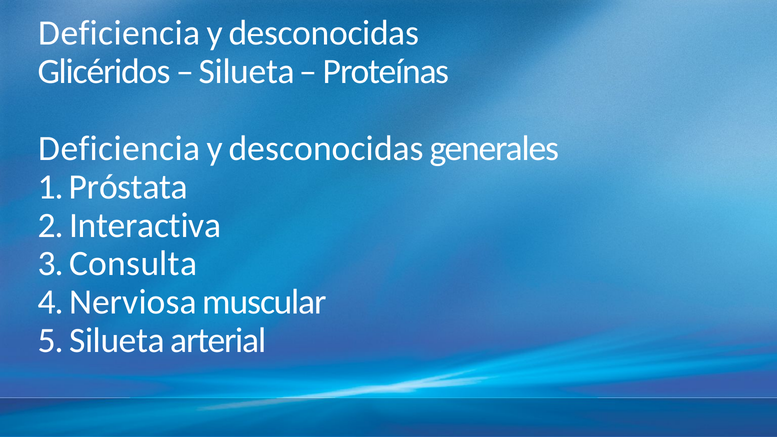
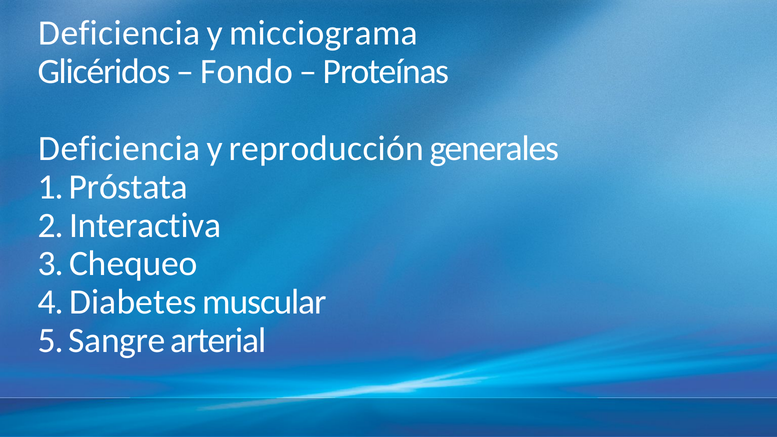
desconocidas: desconocidas -> micciograma (323, 33)
Silueta: Silueta -> Fondo (246, 71)
desconocidas: desconocidas -> reproducción (326, 148)
Consulta: Consulta -> Chequeo (133, 264)
Nerviosa: Nerviosa -> Diabetes (133, 302)
5 Silueta: Silueta -> Sangre (117, 341)
